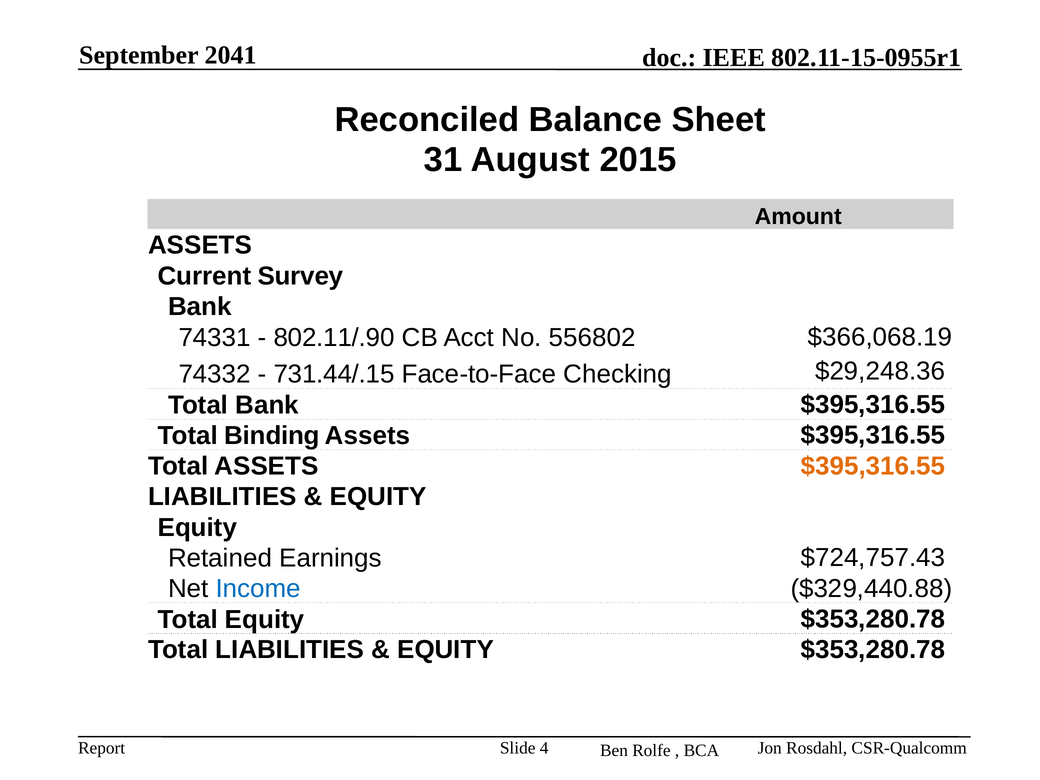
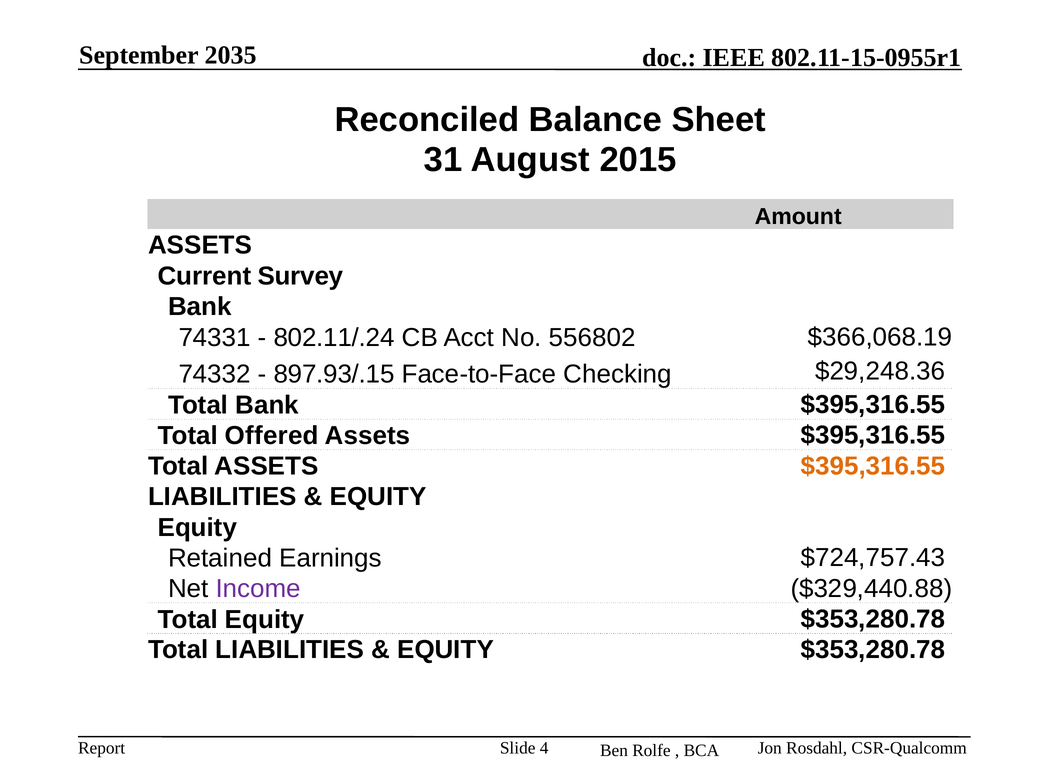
2041: 2041 -> 2035 (231, 55)
802.11/.90: 802.11/.90 -> 802.11/.24 (334, 337)
731.44/.15: 731.44/.15 -> 897.93/.15 (334, 374)
Binding: Binding -> Offered (272, 436)
Income colour: blue -> purple (258, 589)
